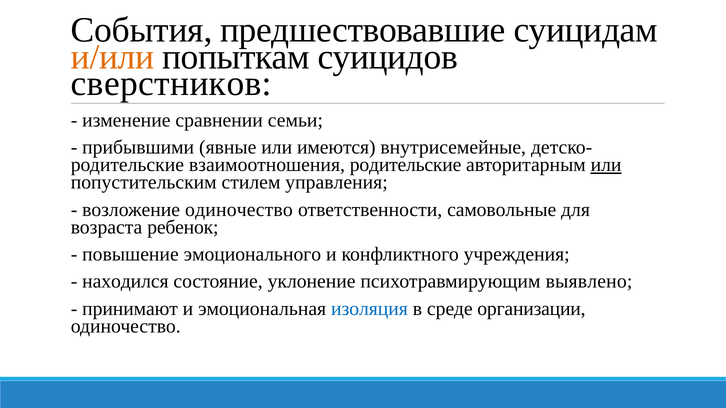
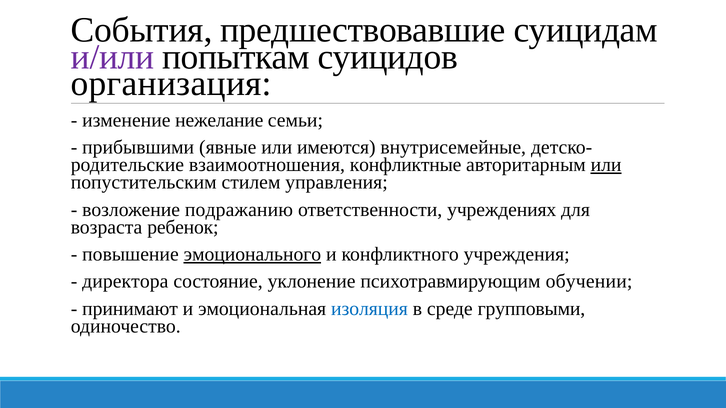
и/или colour: orange -> purple (113, 57)
сверстников: сверстников -> организация (171, 84)
сравнении: сравнении -> нежелание (219, 120)
взаимоотношения родительские: родительские -> конфликтные (406, 165)
возложение одиночество: одиночество -> подражанию (239, 210)
самовольные: самовольные -> учреждениях (502, 210)
эмоционального underline: none -> present (252, 255)
находился: находился -> директора (125, 282)
выявлено: выявлено -> обучении (589, 282)
организации: организации -> групповыми (531, 309)
